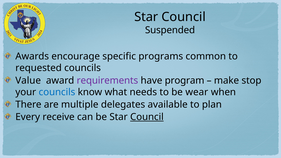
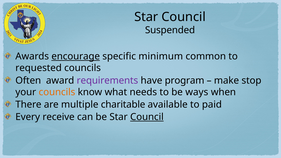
encourage underline: none -> present (76, 56)
programs: programs -> minimum (161, 56)
Value: Value -> Often (28, 80)
councils colour: blue -> orange (57, 92)
wear: wear -> ways (197, 92)
delegates: delegates -> charitable (123, 105)
plan: plan -> paid (212, 105)
